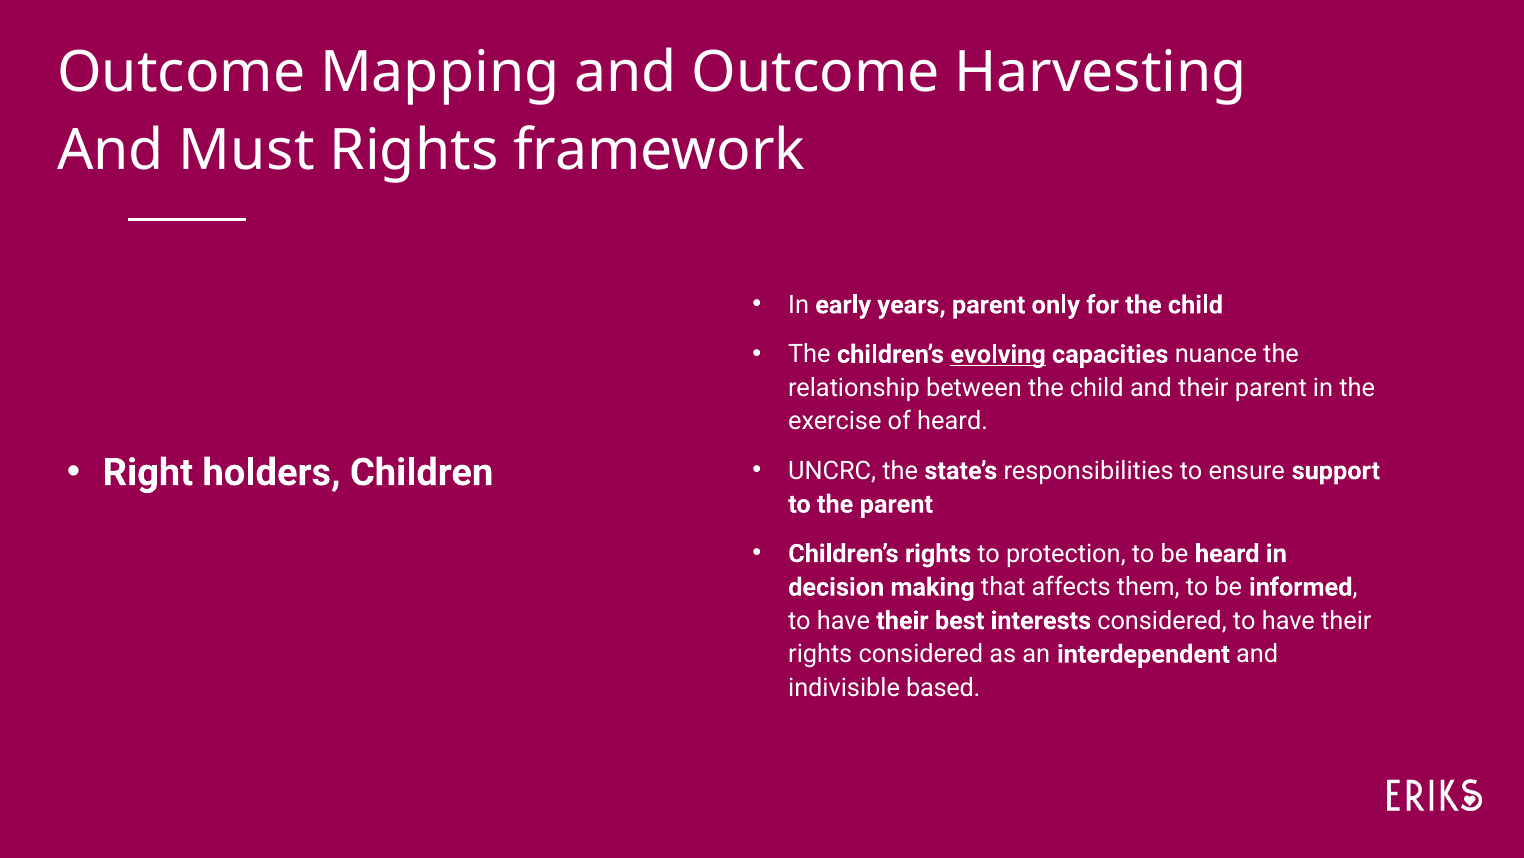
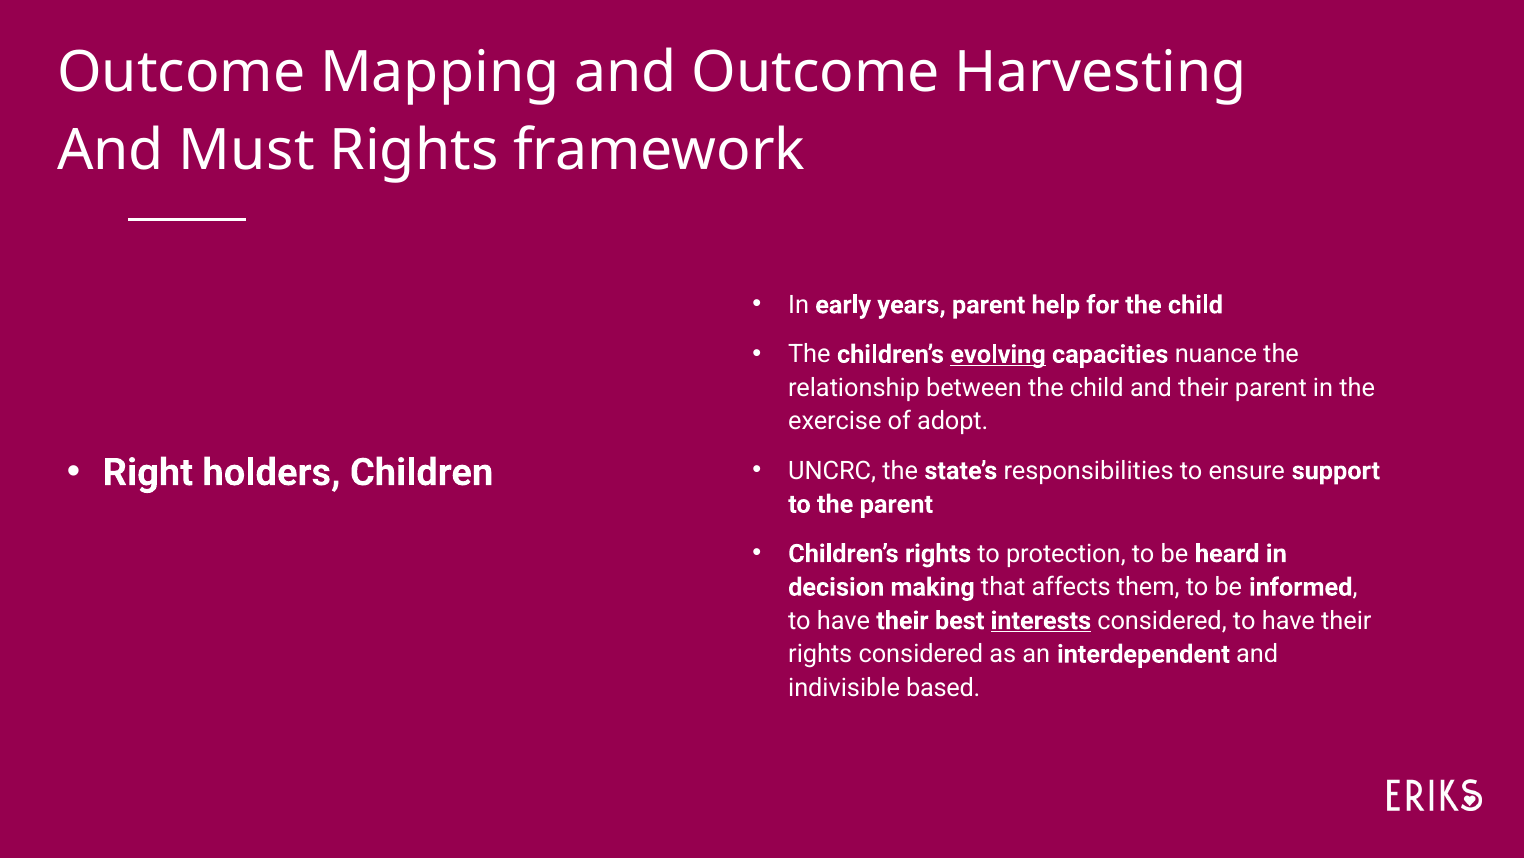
only: only -> help (1056, 305)
of heard: heard -> adopt (953, 421)
interests underline: none -> present (1041, 620)
